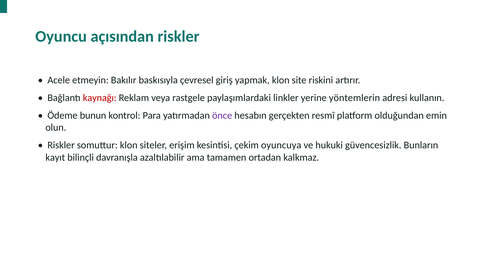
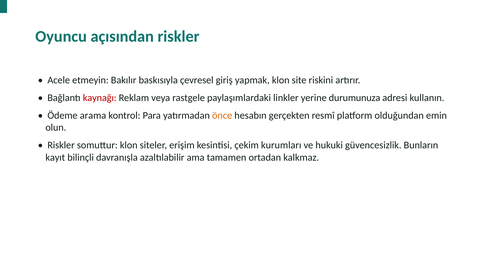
yöntemlerin: yöntemlerin -> durumunuza (355, 98)
bunun: bunun -> arama (93, 115)
önce colour: purple -> orange (222, 115)
oyuncuya: oyuncuya -> kurumları (281, 145)
